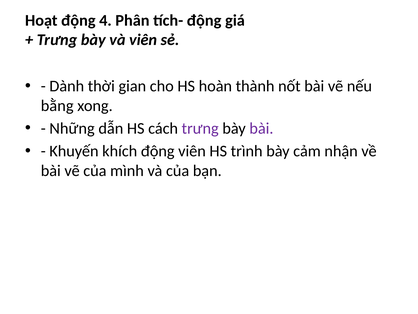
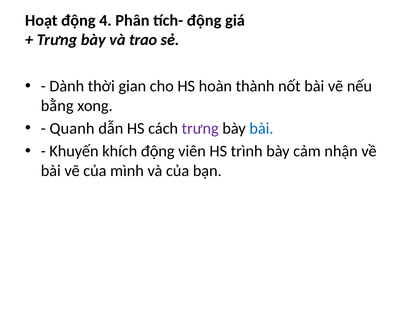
và viên: viên -> trao (143, 40)
Những: Những -> Quanh (72, 128)
bài colour: purple -> blue (261, 128)
